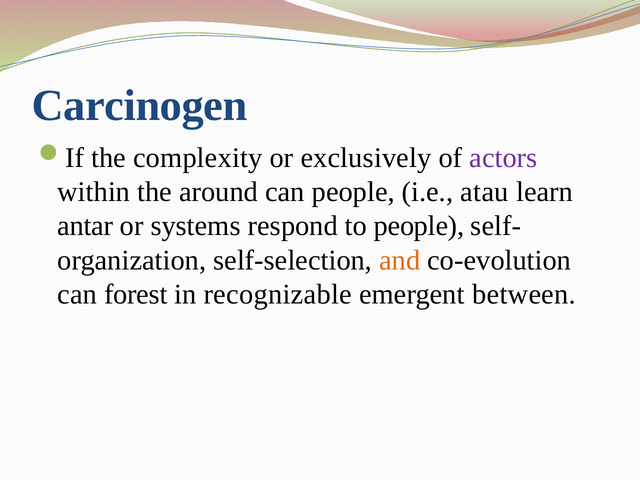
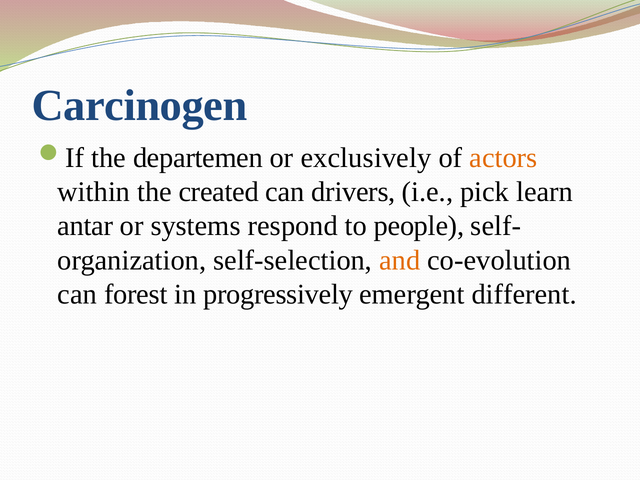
complexity: complexity -> departemen (198, 158)
actors colour: purple -> orange (503, 158)
around: around -> created (219, 192)
can people: people -> drivers (353, 192)
atau: atau -> pick (485, 192)
recognizable: recognizable -> progressively (278, 294)
between: between -> different (524, 294)
